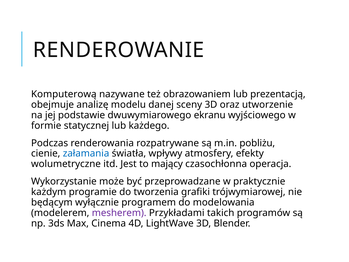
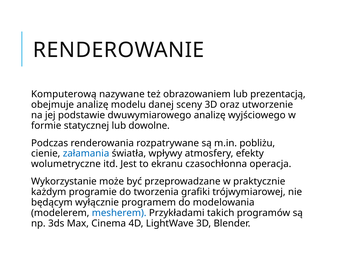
dwuwymiarowego ekranu: ekranu -> analizę (210, 115)
każdego: każdego -> dowolne (149, 126)
mający: mający -> ekranu (167, 164)
mesherem colour: purple -> blue (119, 213)
